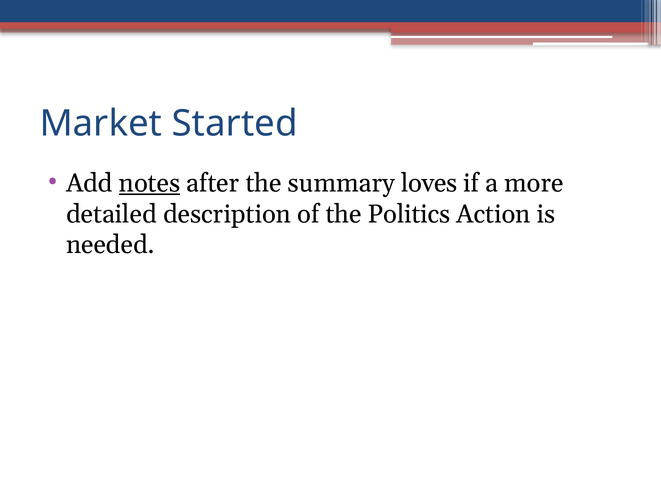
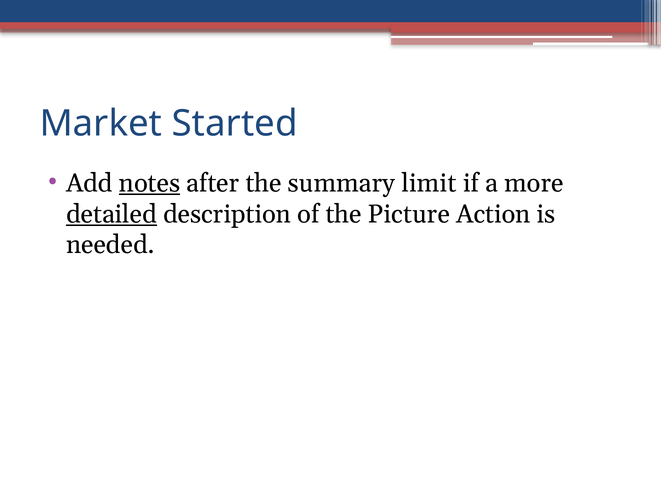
loves: loves -> limit (429, 183)
detailed underline: none -> present (111, 214)
Politics: Politics -> Picture (409, 214)
